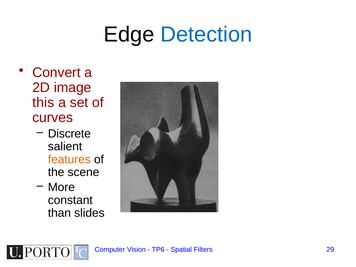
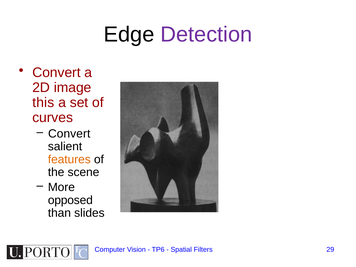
Detection colour: blue -> purple (206, 34)
Discrete: Discrete -> Convert (69, 134)
constant: constant -> opposed (70, 200)
